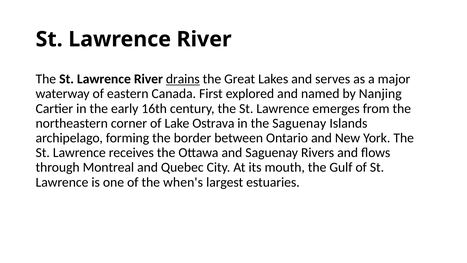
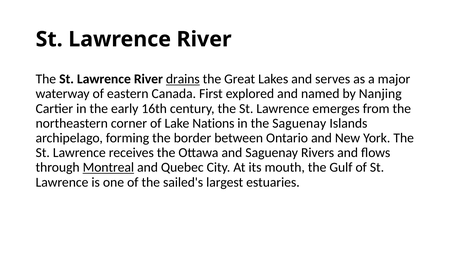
Ostrava: Ostrava -> Nations (213, 123)
Montreal underline: none -> present (108, 167)
when's: when's -> sailed's (183, 182)
